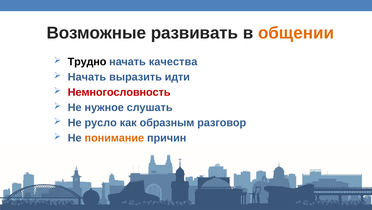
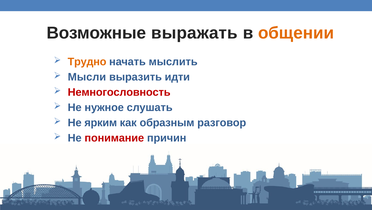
развивать: развивать -> выражать (194, 33)
Трудно colour: black -> orange (87, 62)
качества: качества -> мыслить (173, 62)
Начать: Начать -> Мысли (87, 77)
русло: русло -> ярким (101, 122)
понимание colour: orange -> red (114, 138)
